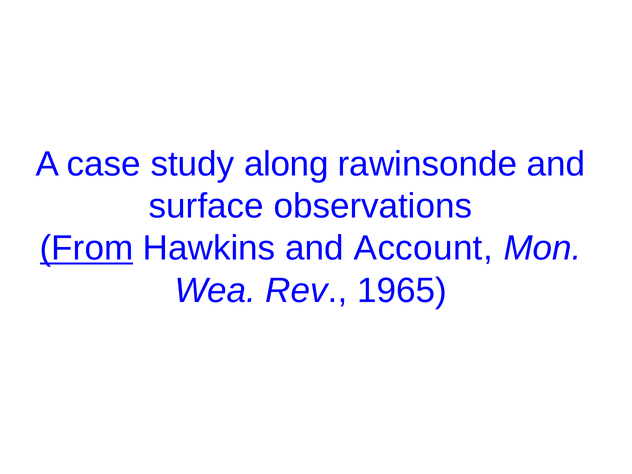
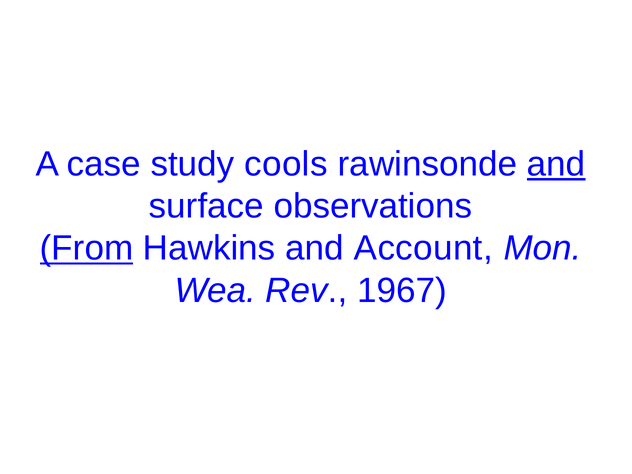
along: along -> cools (286, 164)
and underline: none -> present (556, 164)
1965: 1965 -> 1967 (402, 291)
